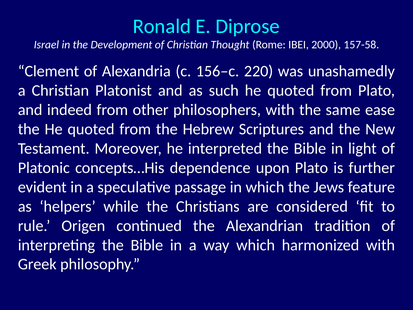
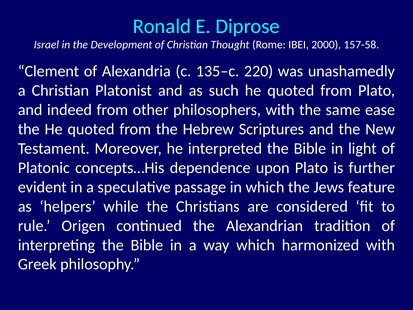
156‒c: 156‒c -> 135‒c (218, 71)
